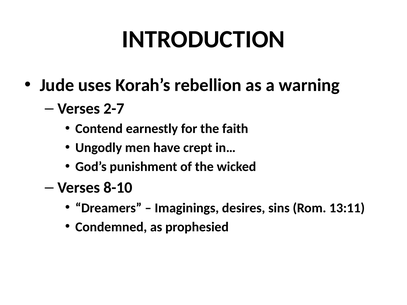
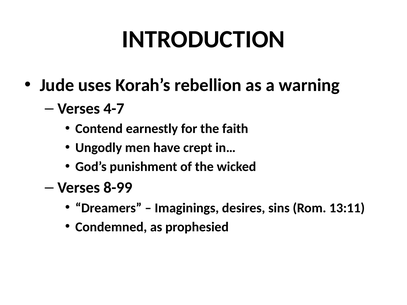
2-7: 2-7 -> 4-7 (114, 109)
8-10: 8-10 -> 8-99 (118, 188)
